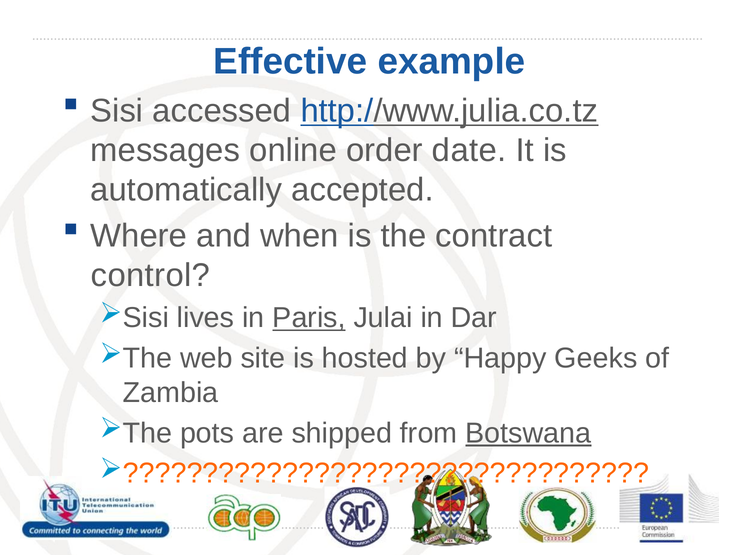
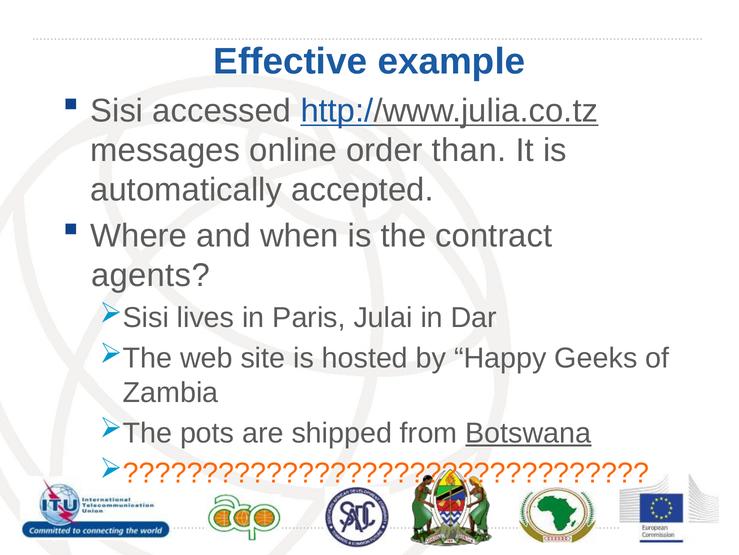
date: date -> than (469, 150)
control: control -> agents (150, 275)
Paris underline: present -> none (309, 317)
